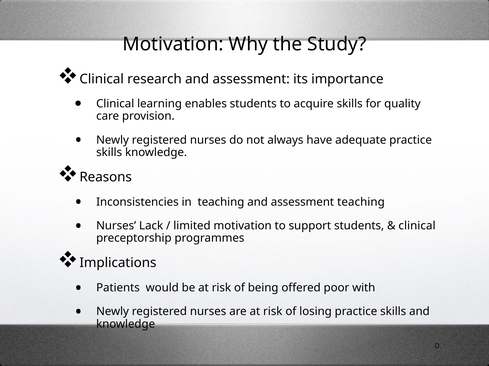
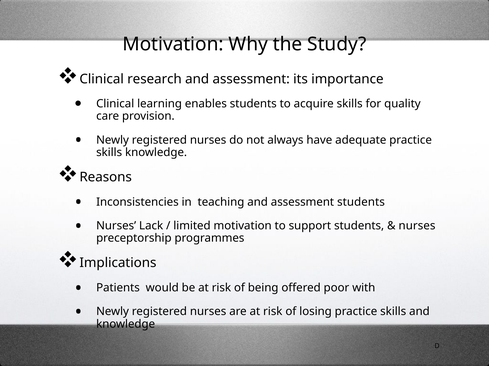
assessment teaching: teaching -> students (361, 202)
clinical: clinical -> nurses (417, 226)
